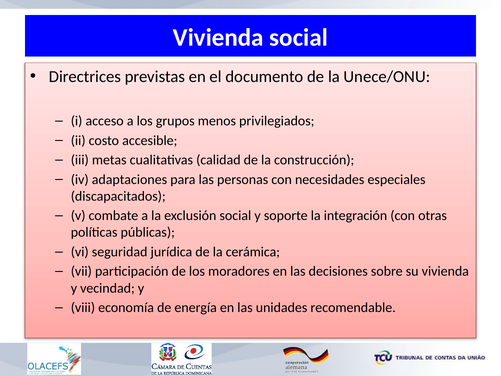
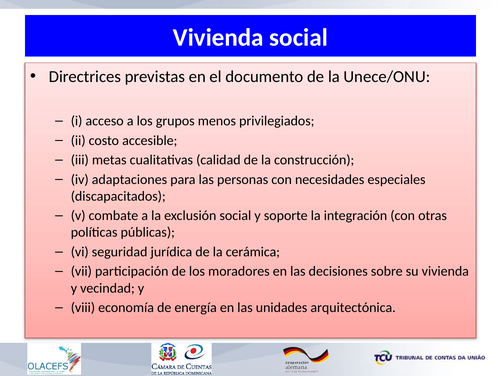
recomendable: recomendable -> arquitectónica (353, 307)
